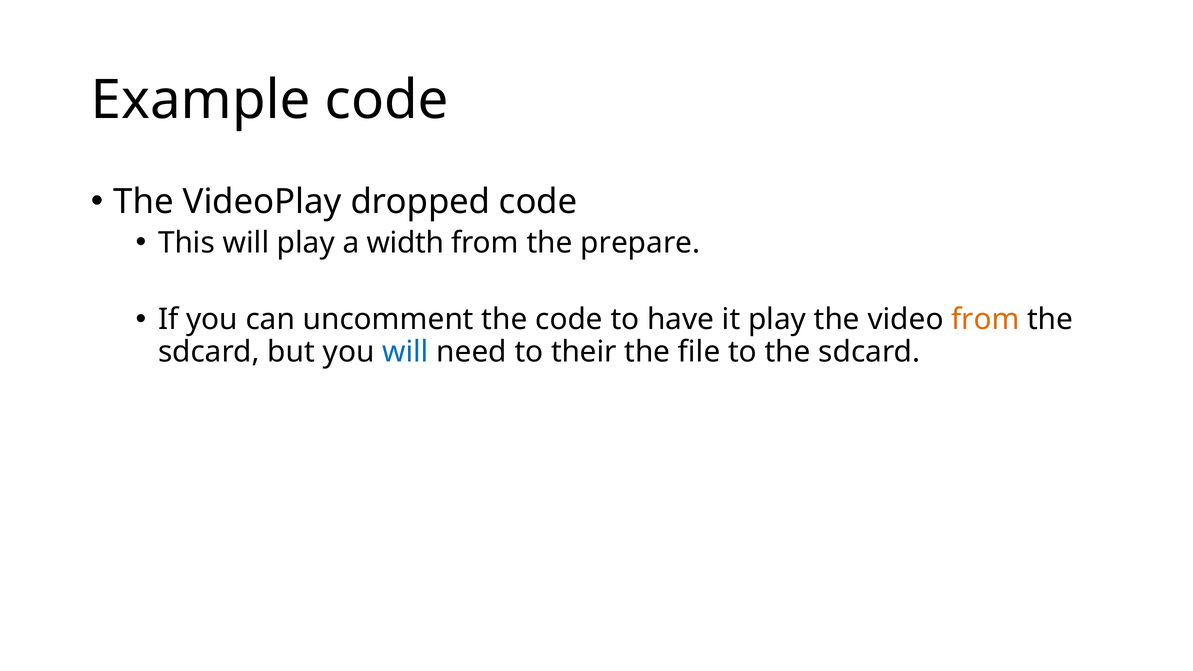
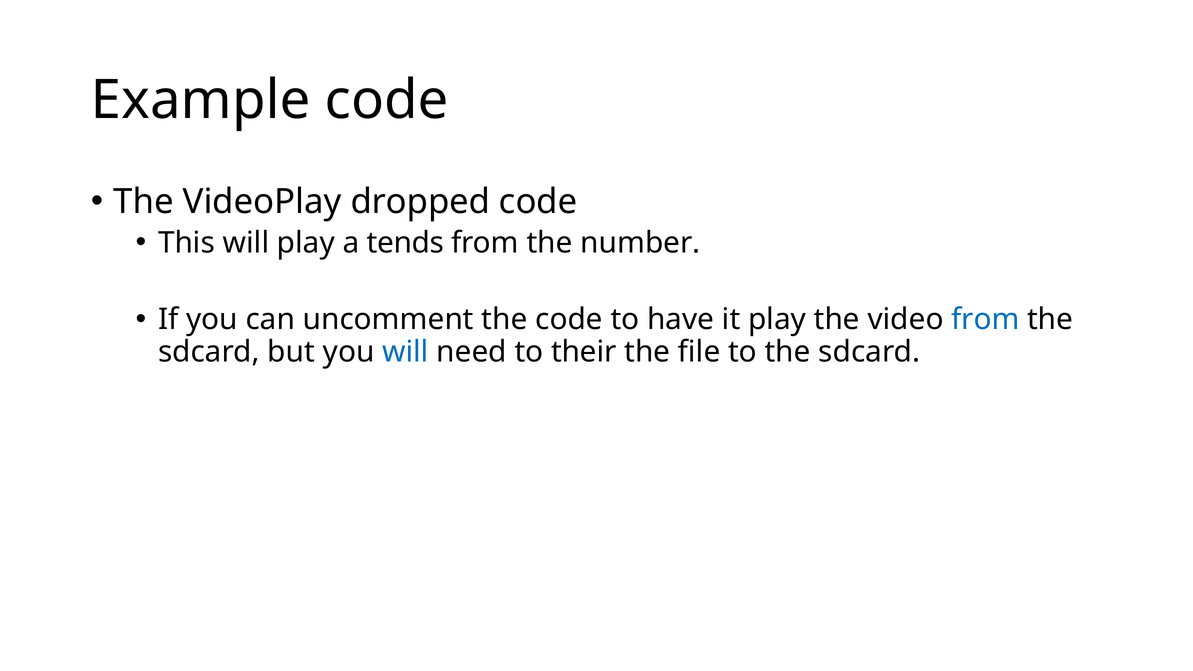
width: width -> tends (405, 243)
prepare: prepare -> number (640, 243)
from colour: orange -> blue (985, 320)
